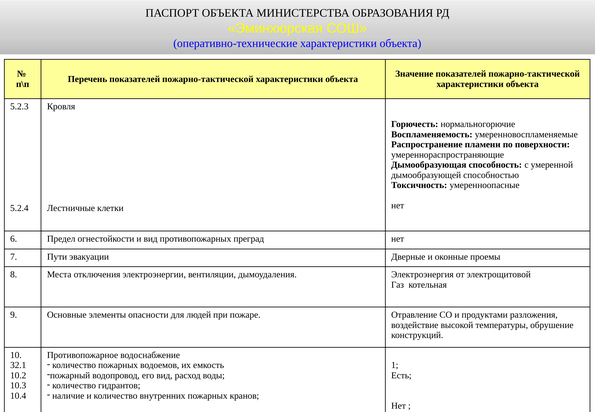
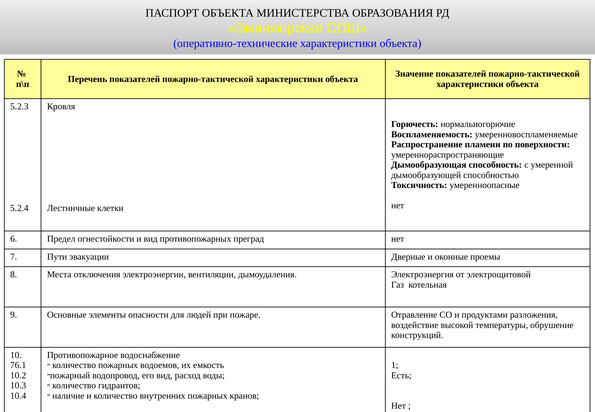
32.1: 32.1 -> 76.1 (18, 365)
